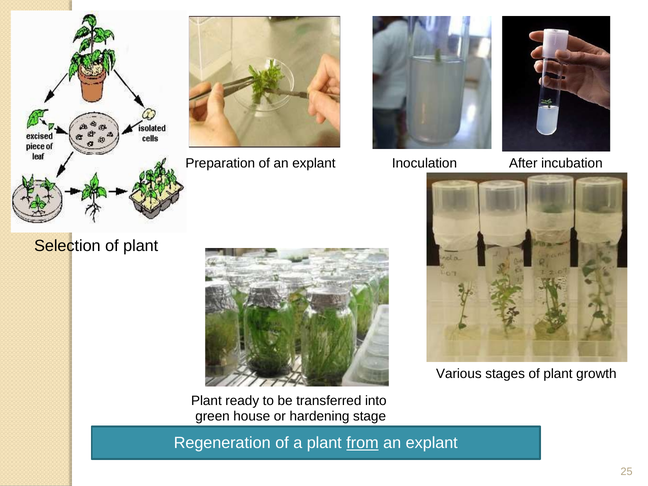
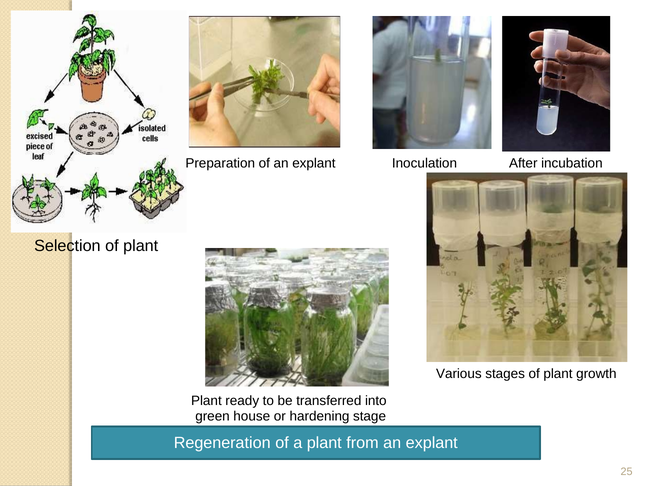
from underline: present -> none (363, 443)
